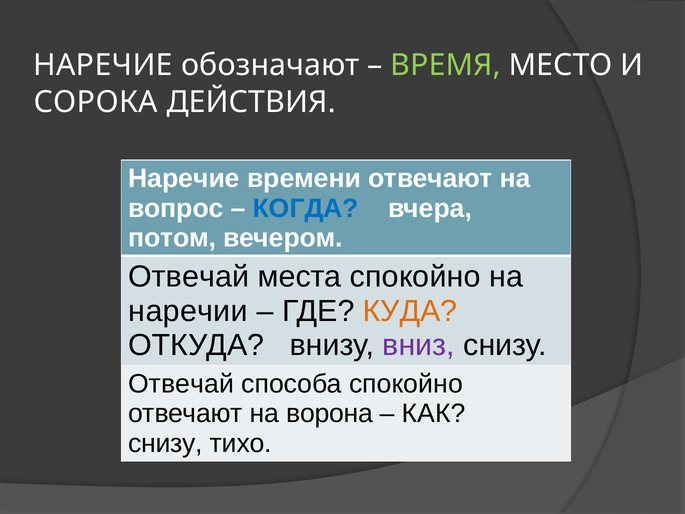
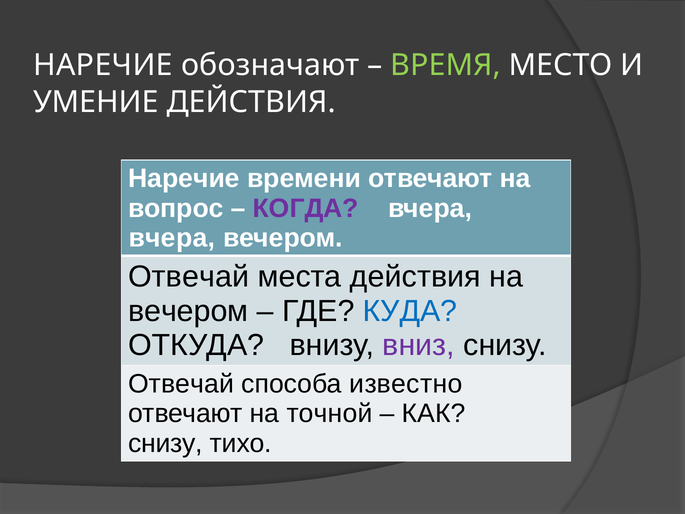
СОРОКА: СОРОКА -> УМЕНИЕ (96, 102)
КОГДА colour: blue -> purple (306, 208)
потом: потом -> вчера (172, 238)
места спокойно: спокойно -> действия (415, 277)
наречии: наречии -> вечером (188, 311)
КУДА colour: orange -> blue (410, 311)
способа спокойно: спокойно -> известно (406, 384)
ворона: ворона -> точной (330, 413)
